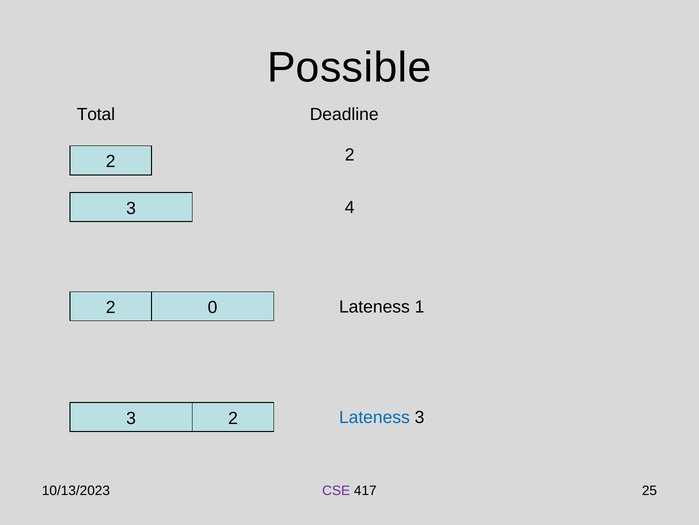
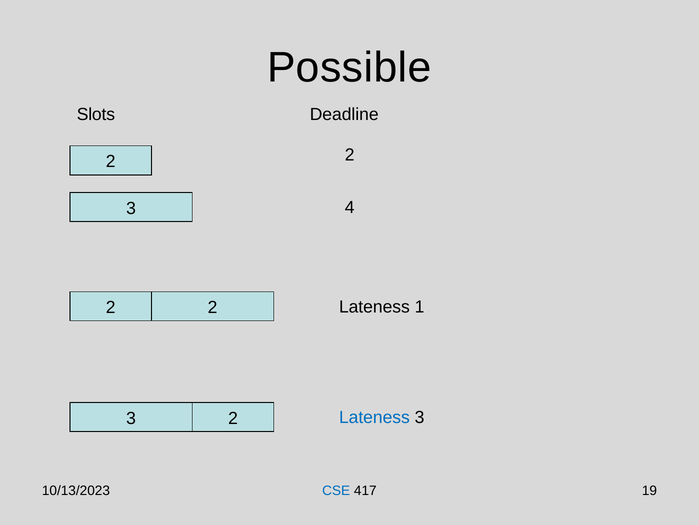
Total: Total -> Slots (96, 114)
0: 0 -> 2 (213, 307)
CSE colour: purple -> blue (336, 490)
25: 25 -> 19 (649, 490)
